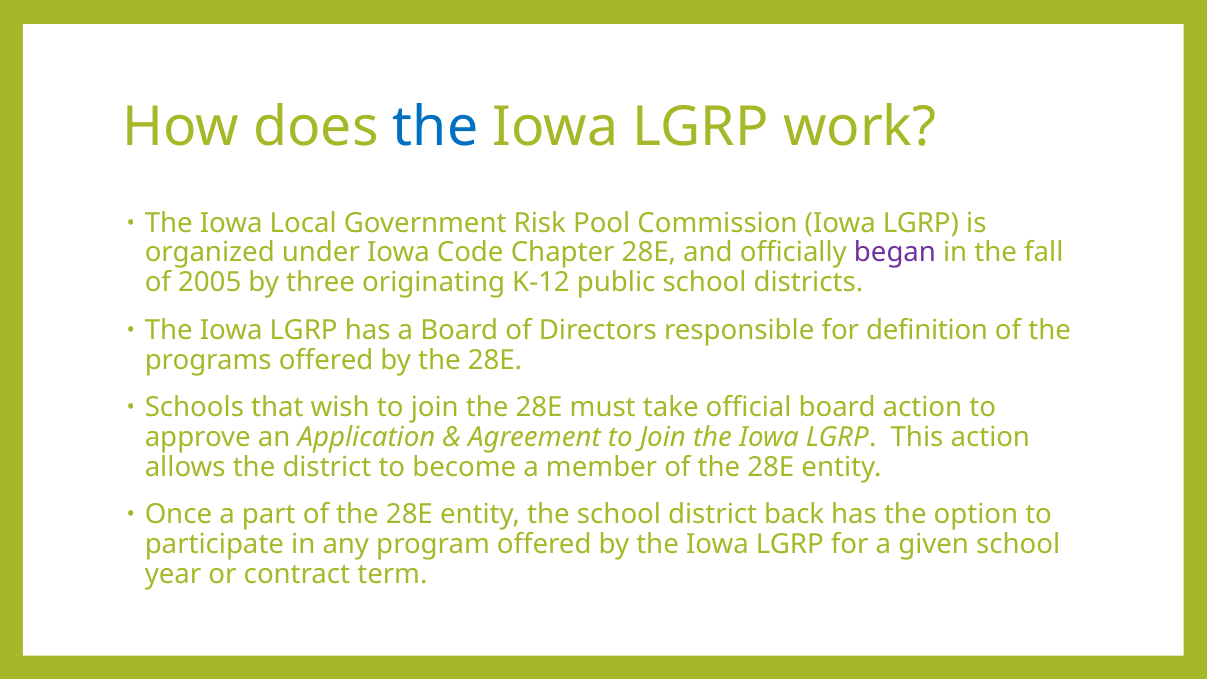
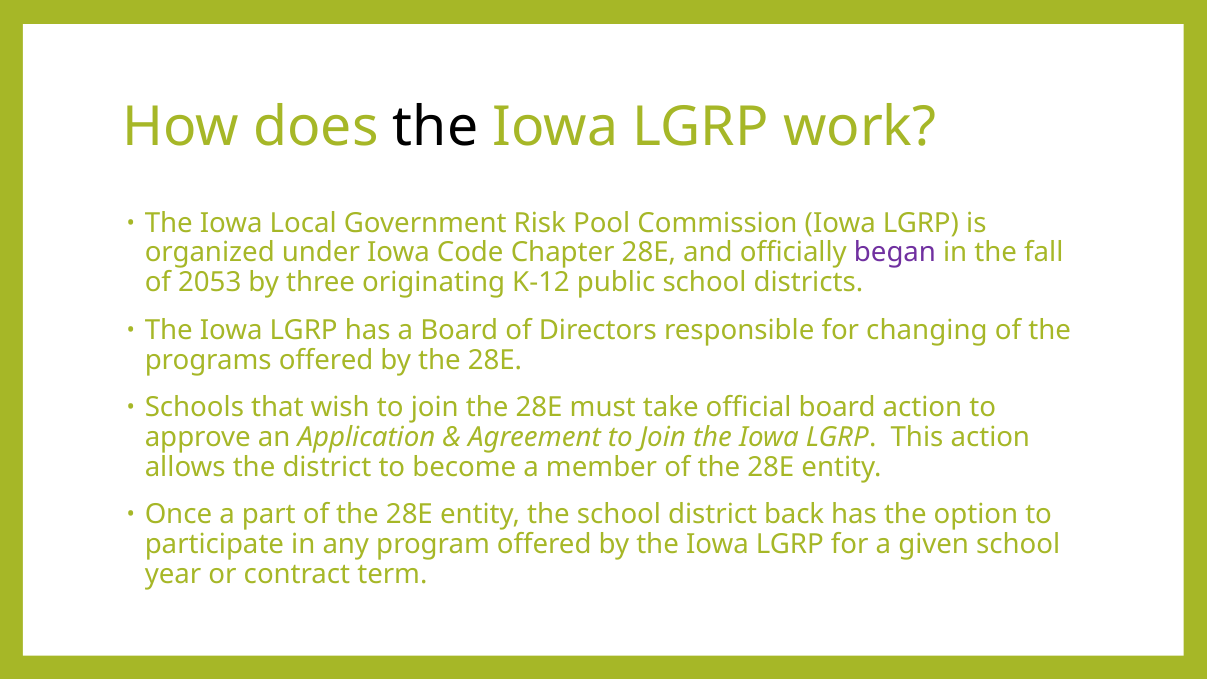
the colour: blue -> black (436, 127)
2005: 2005 -> 2053 (210, 283)
definition: definition -> changing (927, 330)
